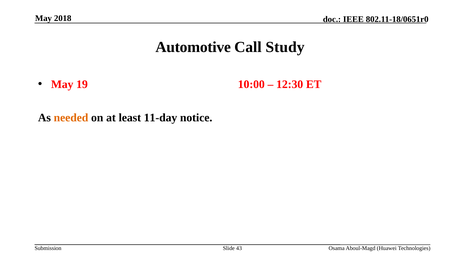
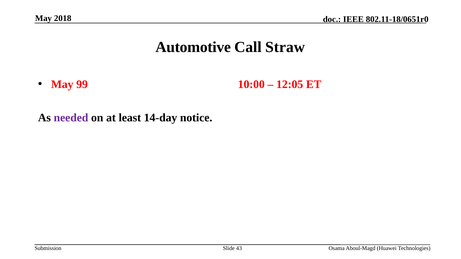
Study: Study -> Straw (285, 47)
19: 19 -> 99 (82, 84)
12:30: 12:30 -> 12:05 (290, 84)
needed colour: orange -> purple (71, 118)
11-day: 11-day -> 14-day (161, 118)
